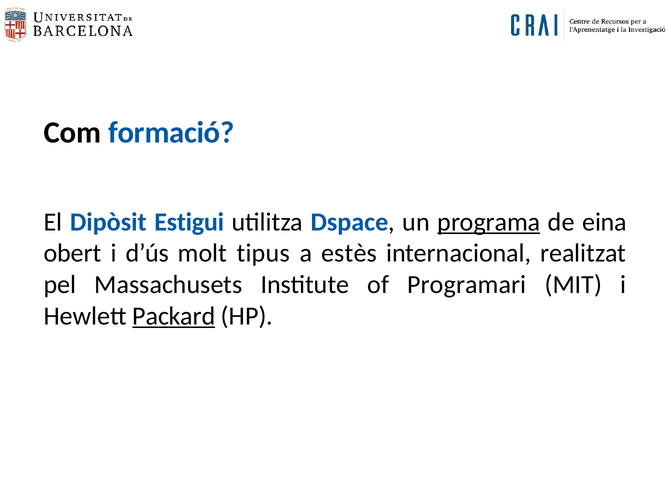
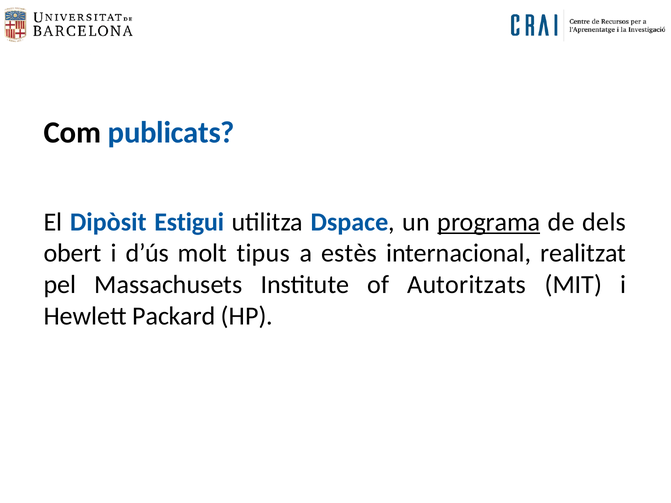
formació: formació -> publicats (171, 133)
eina: eina -> dels (604, 222)
Programari: Programari -> Autoritzats (467, 285)
Packard underline: present -> none (174, 316)
